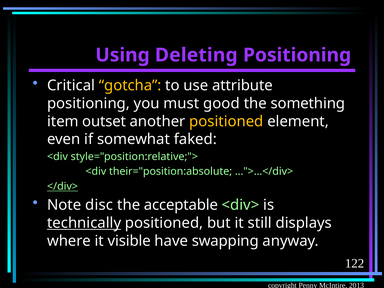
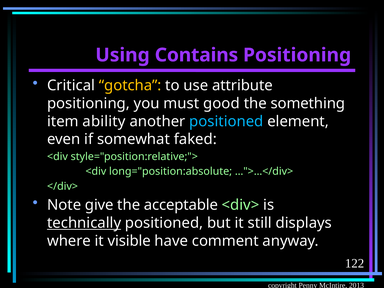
Deleting: Deleting -> Contains (196, 55)
outset: outset -> ability (104, 121)
positioned colour: yellow -> light blue (226, 121)
their="position:absolute: their="position:absolute -> long="position:absolute (171, 171)
</div> underline: present -> none (63, 186)
disc: disc -> give (99, 205)
swapping: swapping -> comment (225, 241)
